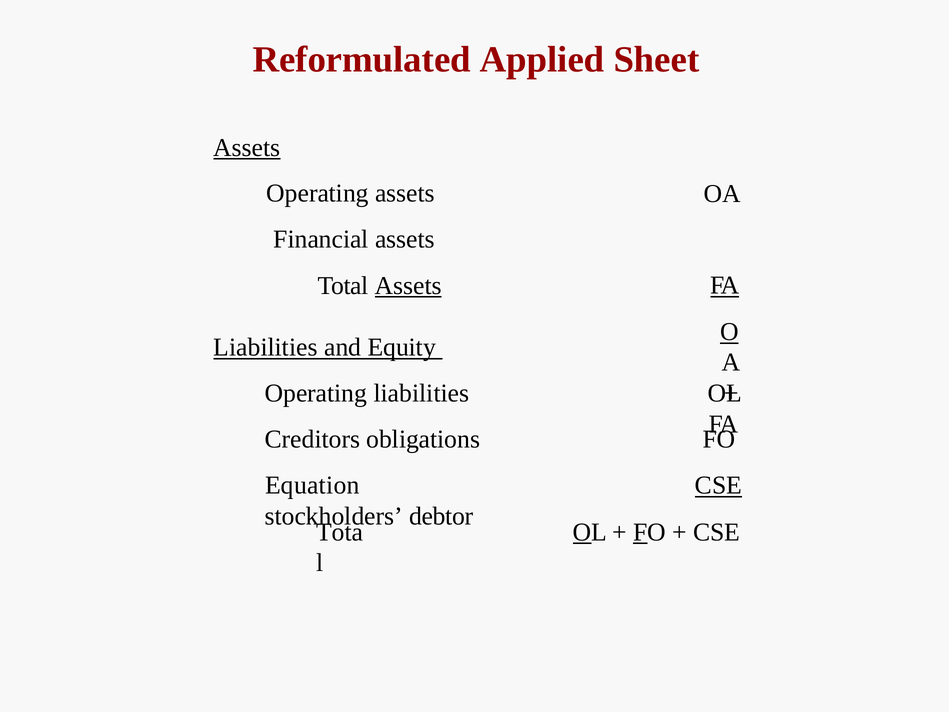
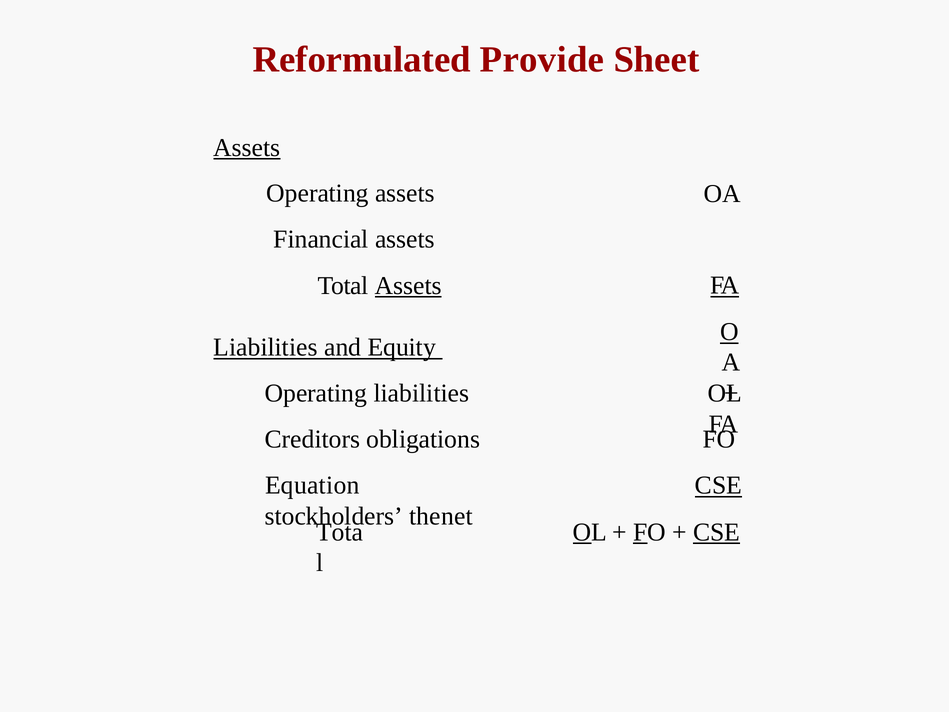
Applied: Applied -> Provide (542, 60)
debtor: debtor -> thenet (441, 516)
CSE underline: none -> present (717, 532)
